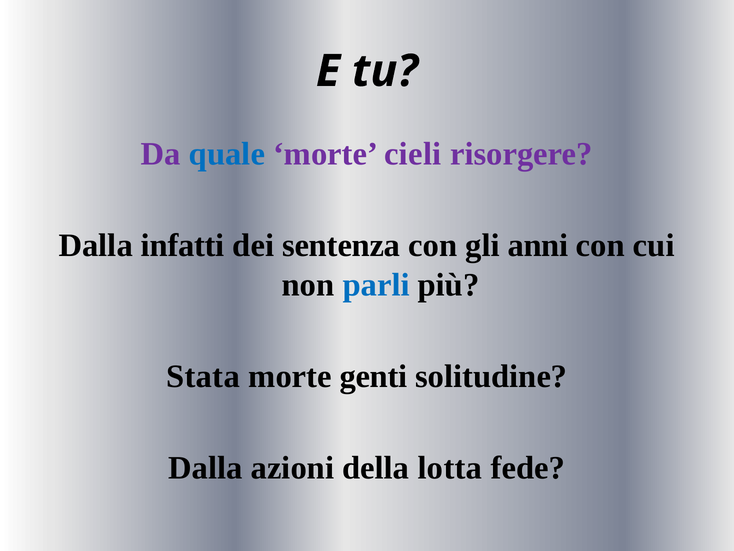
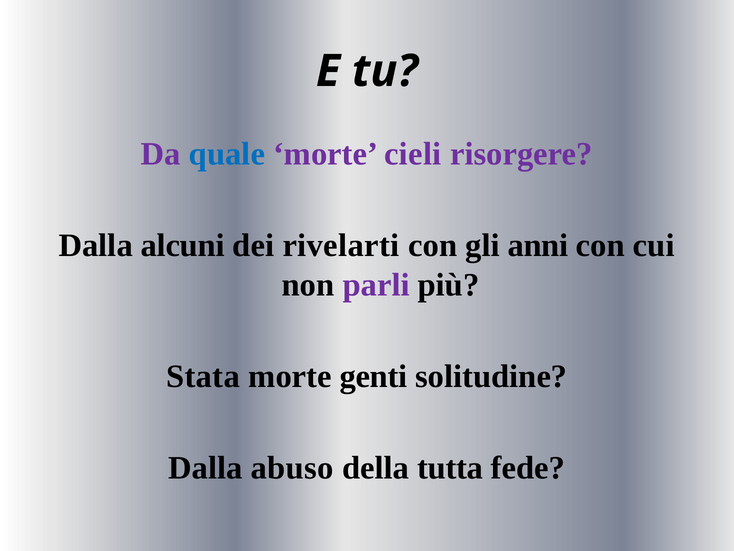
infatti: infatti -> alcuni (183, 245)
sentenza: sentenza -> rivelarti (341, 245)
parli colour: blue -> purple (376, 285)
azioni: azioni -> abuso (292, 467)
lotta: lotta -> tutta (450, 467)
